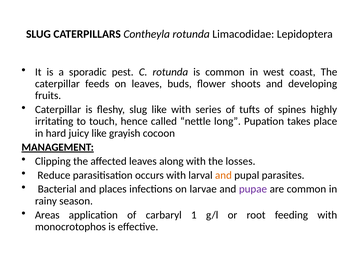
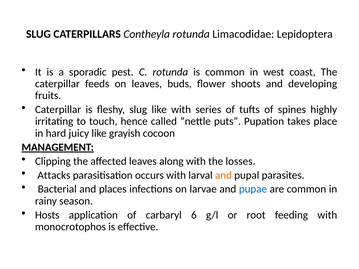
long: long -> puts (227, 121)
Reduce: Reduce -> Attacks (54, 175)
pupae colour: purple -> blue (253, 189)
Areas: Areas -> Hosts (47, 215)
1: 1 -> 6 (194, 215)
